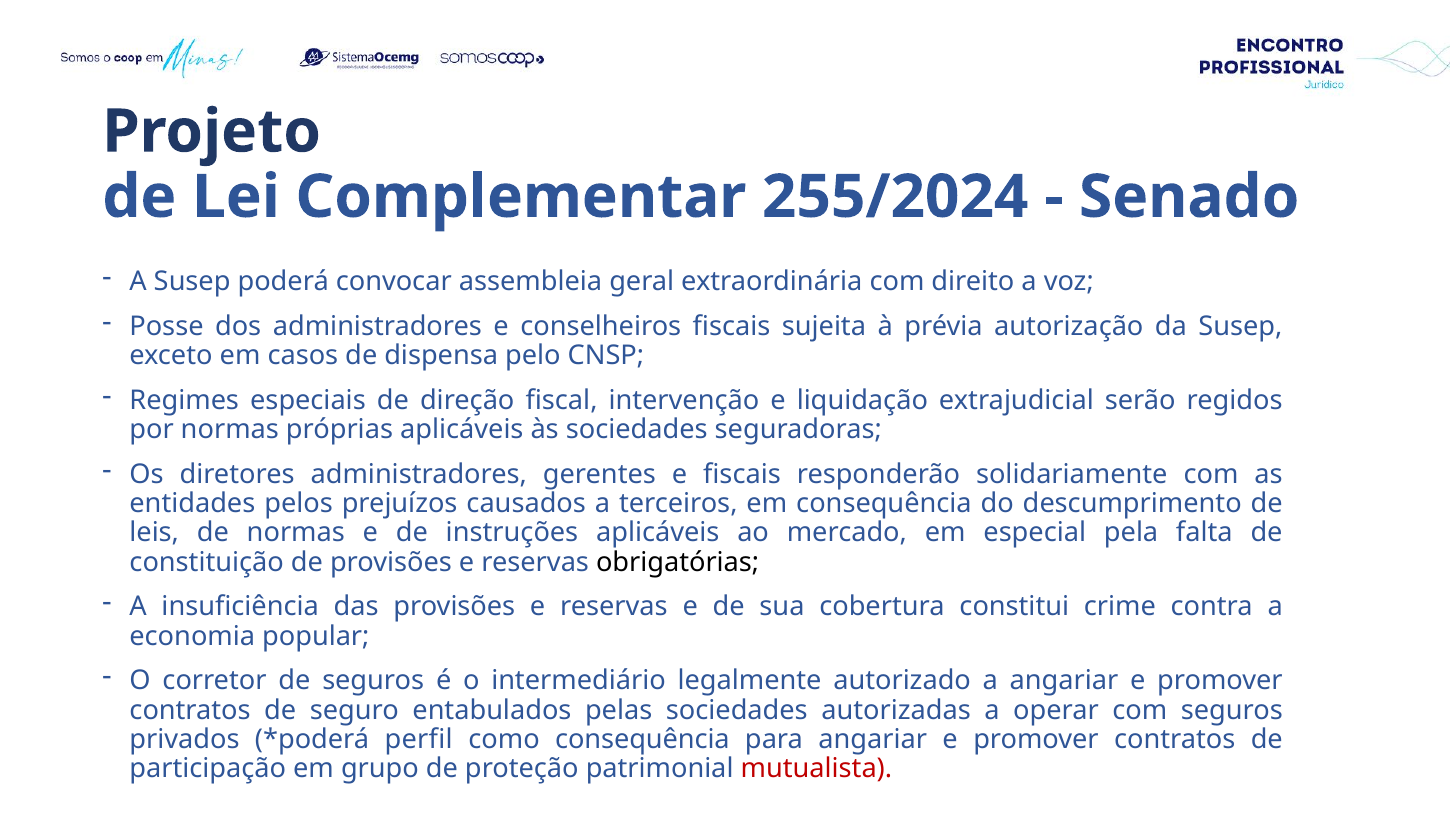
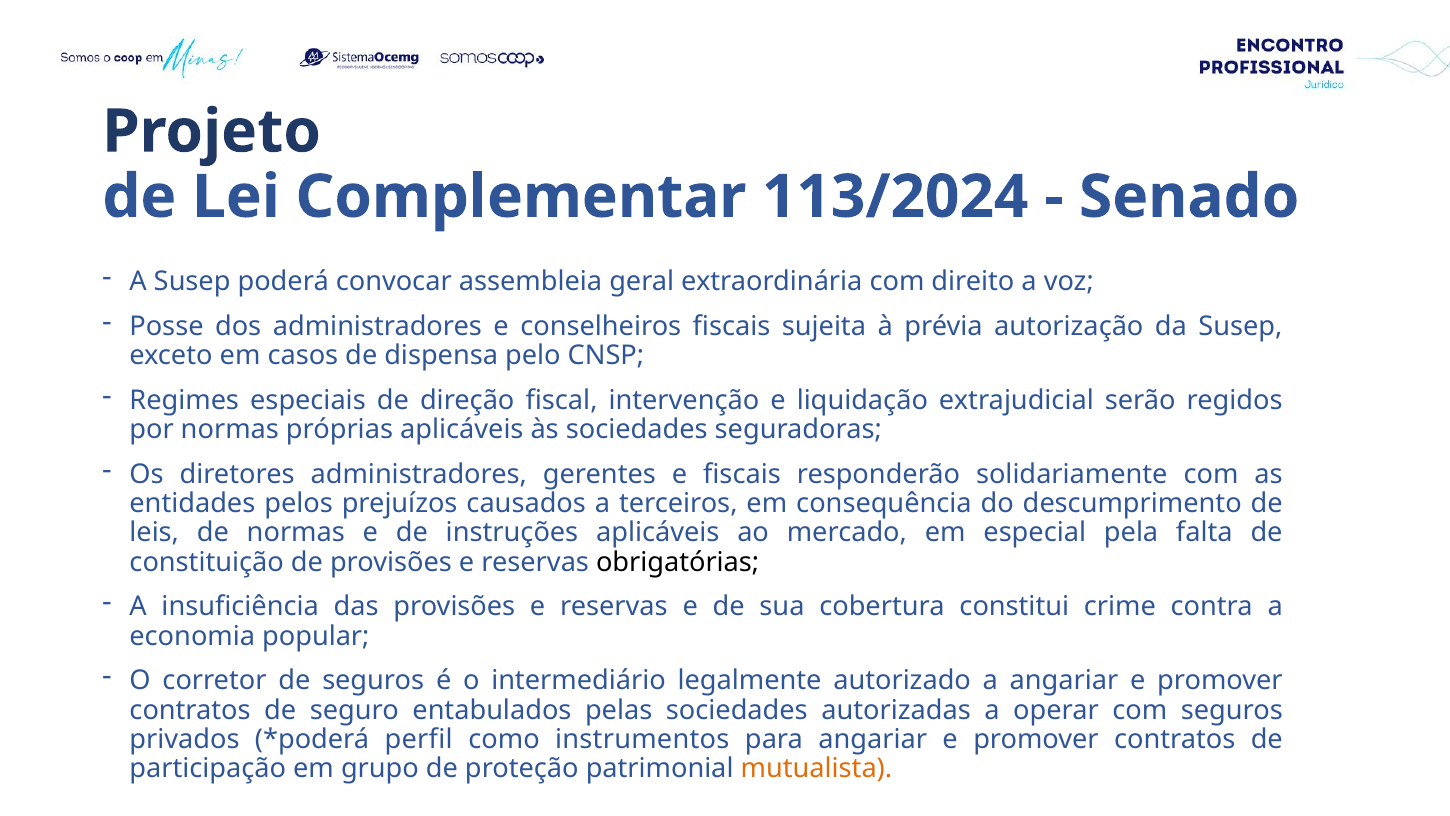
255/2024: 255/2024 -> 113/2024 (895, 197)
como consequência: consequência -> instrumentos (642, 739)
mutualista colour: red -> orange (816, 769)
